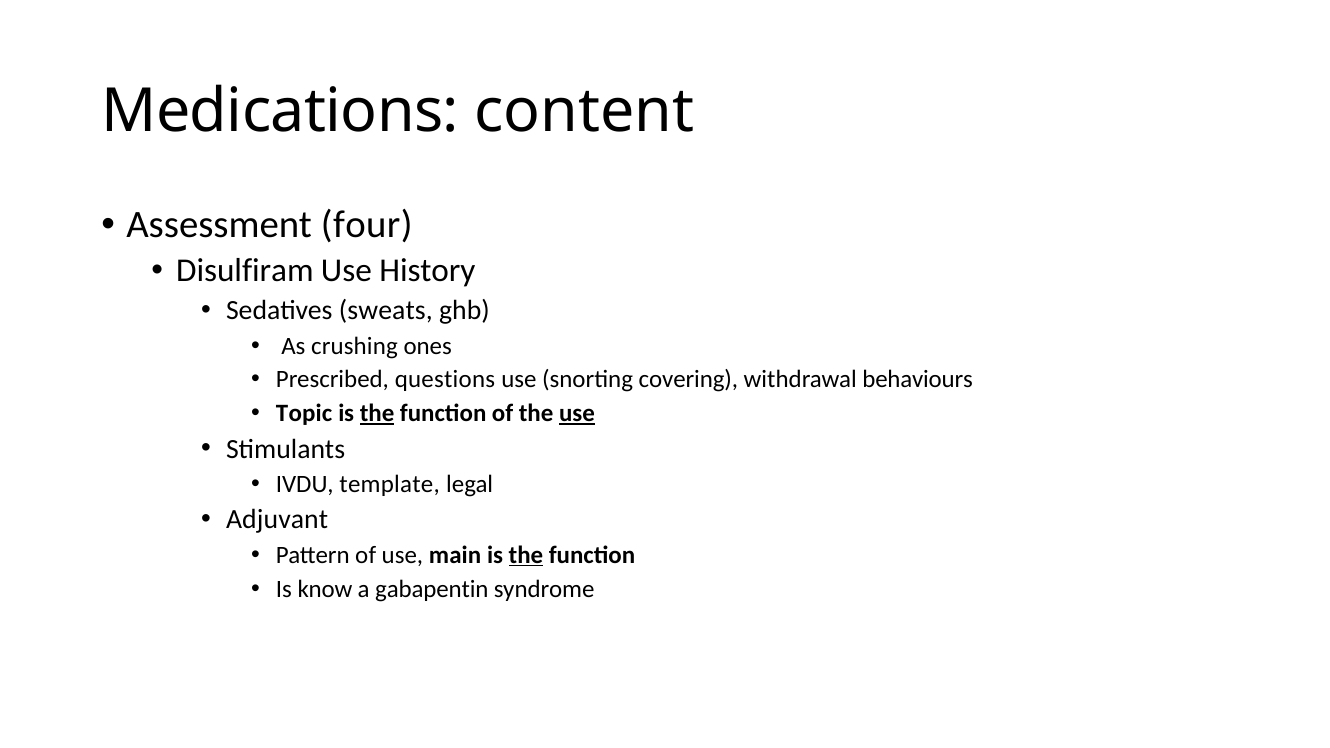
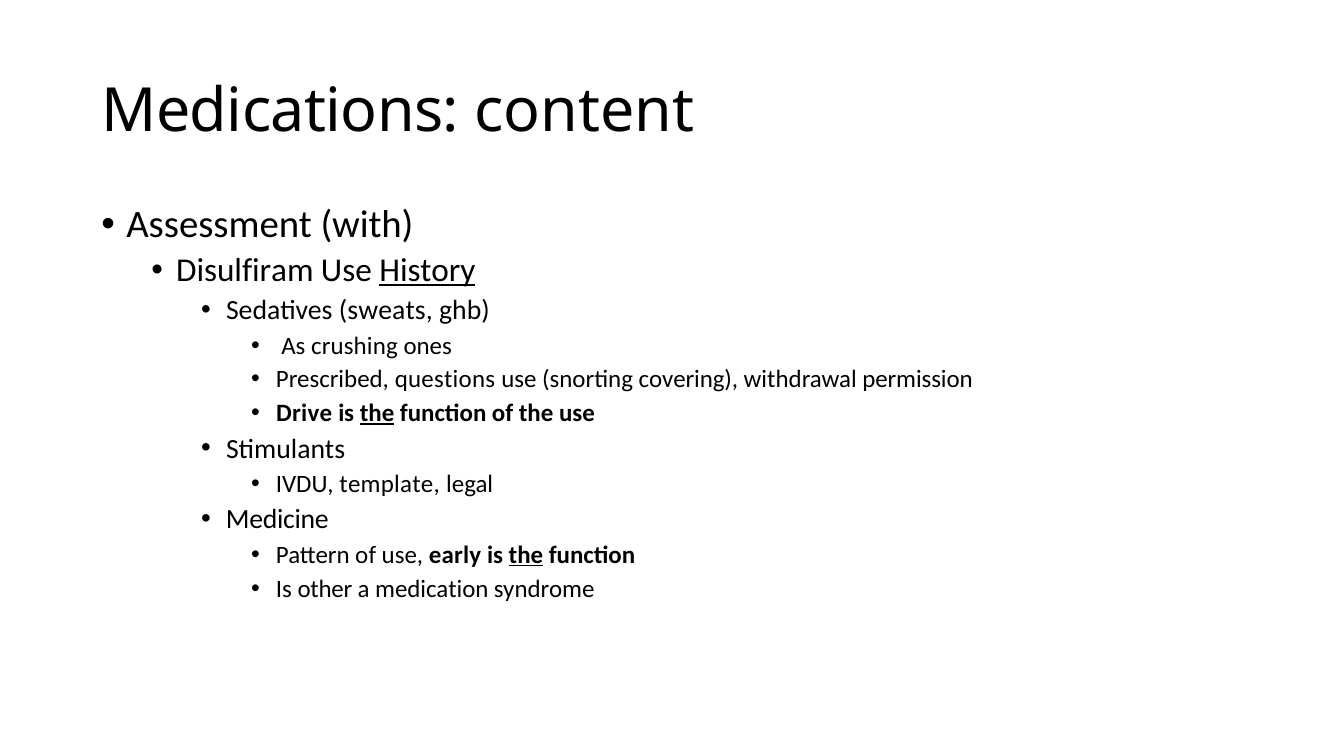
four: four -> with (367, 225)
History underline: none -> present (427, 271)
behaviours: behaviours -> permission (918, 380)
Topic: Topic -> Drive (304, 414)
use underline: present -> none (577, 414)
Adjuvant: Adjuvant -> Medicine (277, 520)
main: main -> early (455, 555)
know: know -> other (325, 589)
gabapentin: gabapentin -> medication (432, 589)
